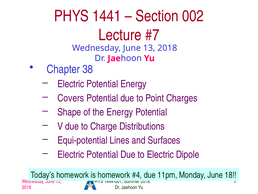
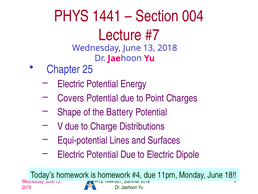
002: 002 -> 004 (193, 16)
38: 38 -> 25 (88, 69)
the Energy: Energy -> Battery (120, 112)
